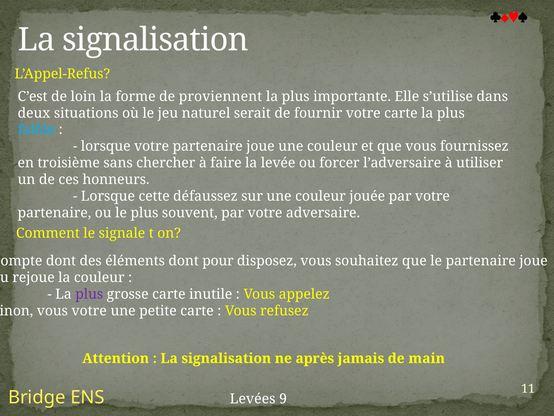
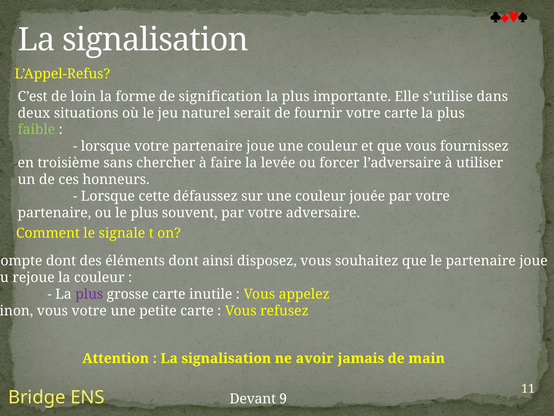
proviennent: proviennent -> signification (220, 96)
faible colour: light blue -> light green (36, 130)
pour: pour -> ainsi (218, 261)
après: après -> avoir (315, 358)
Levées: Levées -> Devant (253, 398)
